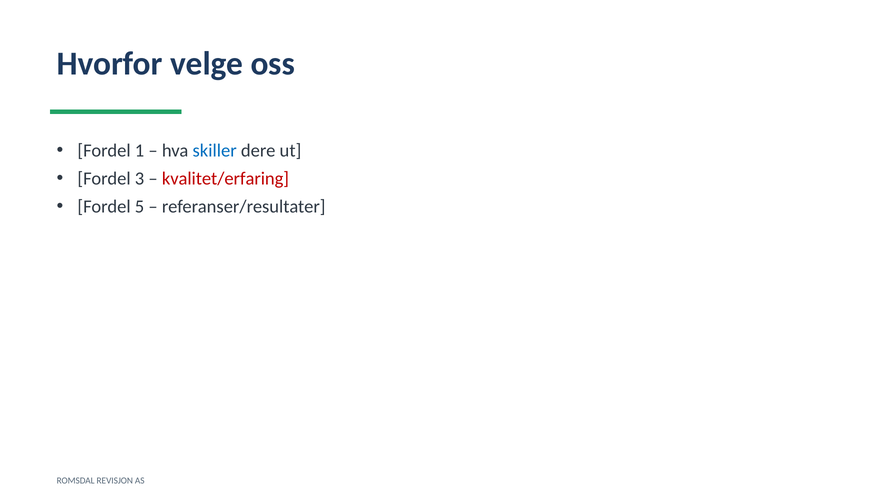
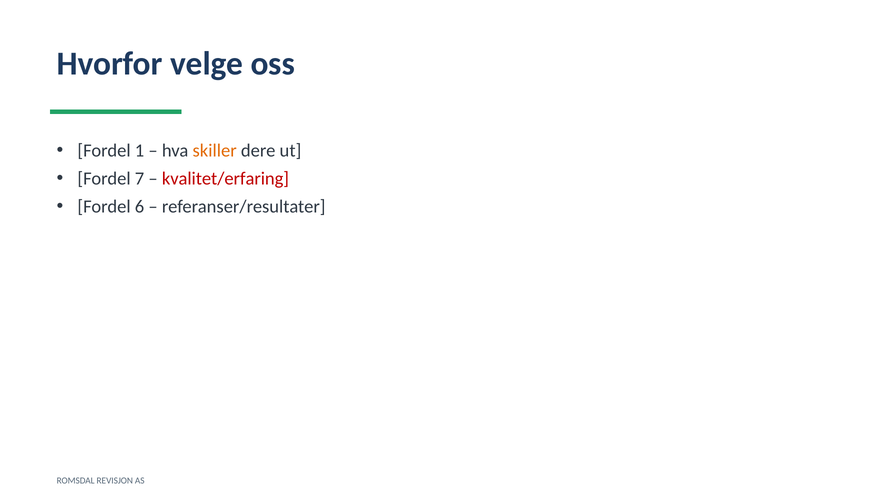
skiller colour: blue -> orange (215, 151)
3: 3 -> 7 (140, 179)
5: 5 -> 6 (140, 206)
